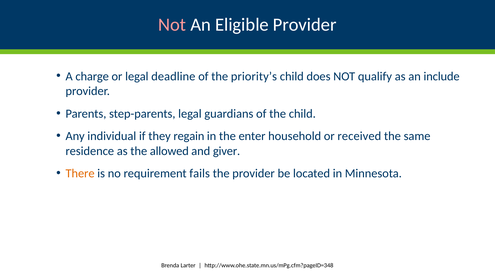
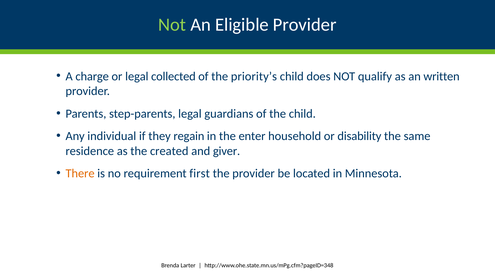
Not colour: pink -> light green (172, 25)
deadline: deadline -> collected (173, 76)
include: include -> written (442, 76)
received: received -> disability (359, 136)
allowed: allowed -> created (169, 151)
fails: fails -> first (200, 174)
